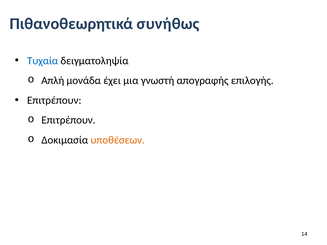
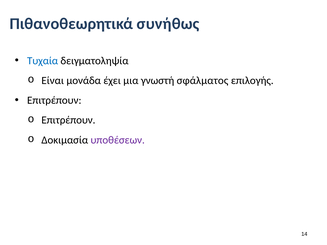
Απλή: Απλή -> Είναι (53, 81)
απογραφής: απογραφής -> σφάλματος (203, 81)
υποθέσεων colour: orange -> purple (118, 140)
